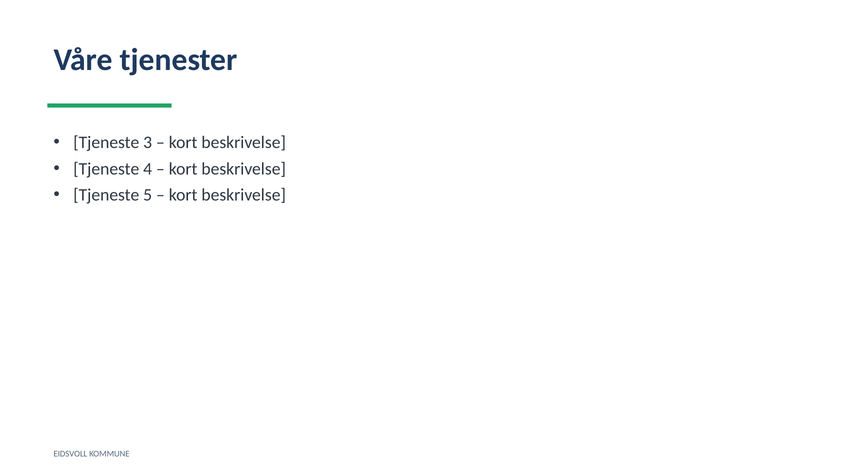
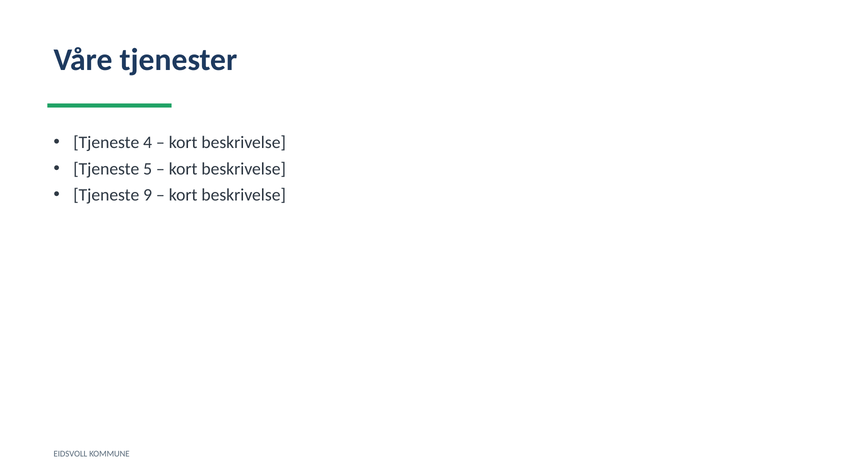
3: 3 -> 4 (148, 143)
4: 4 -> 5 (148, 169)
5: 5 -> 9 (148, 195)
